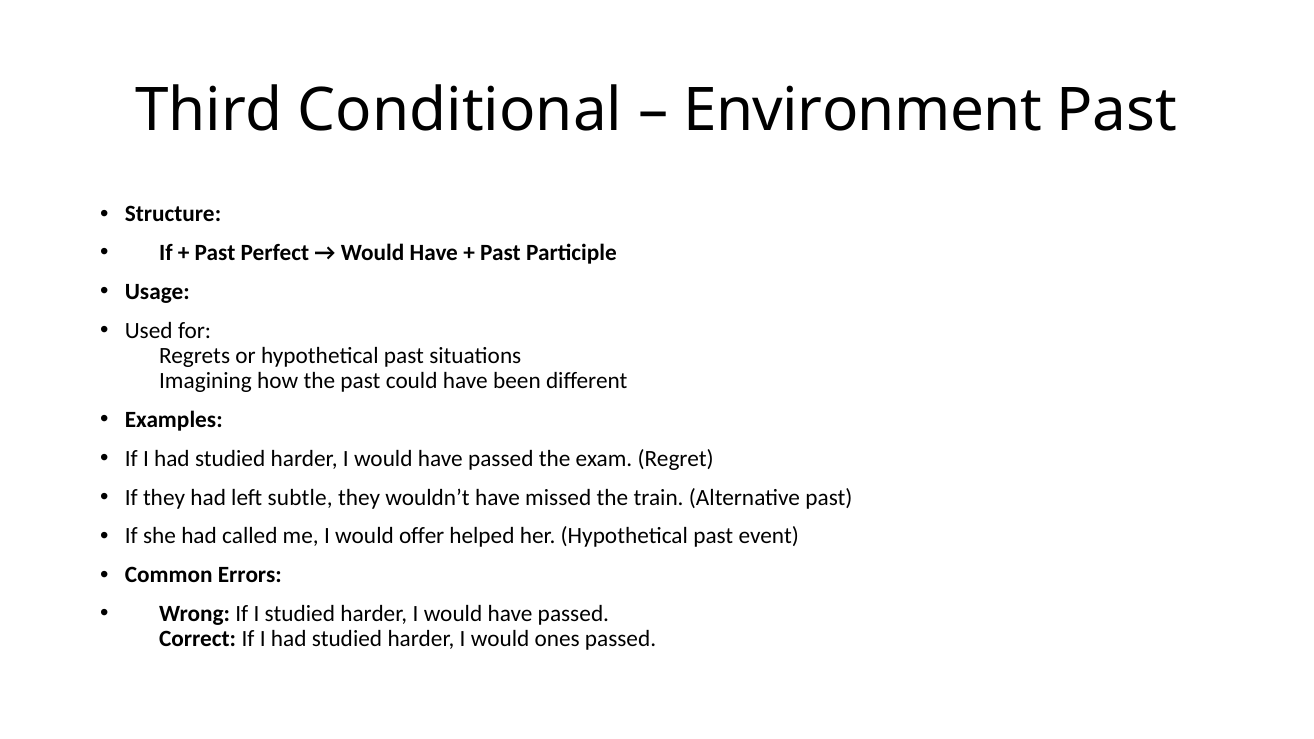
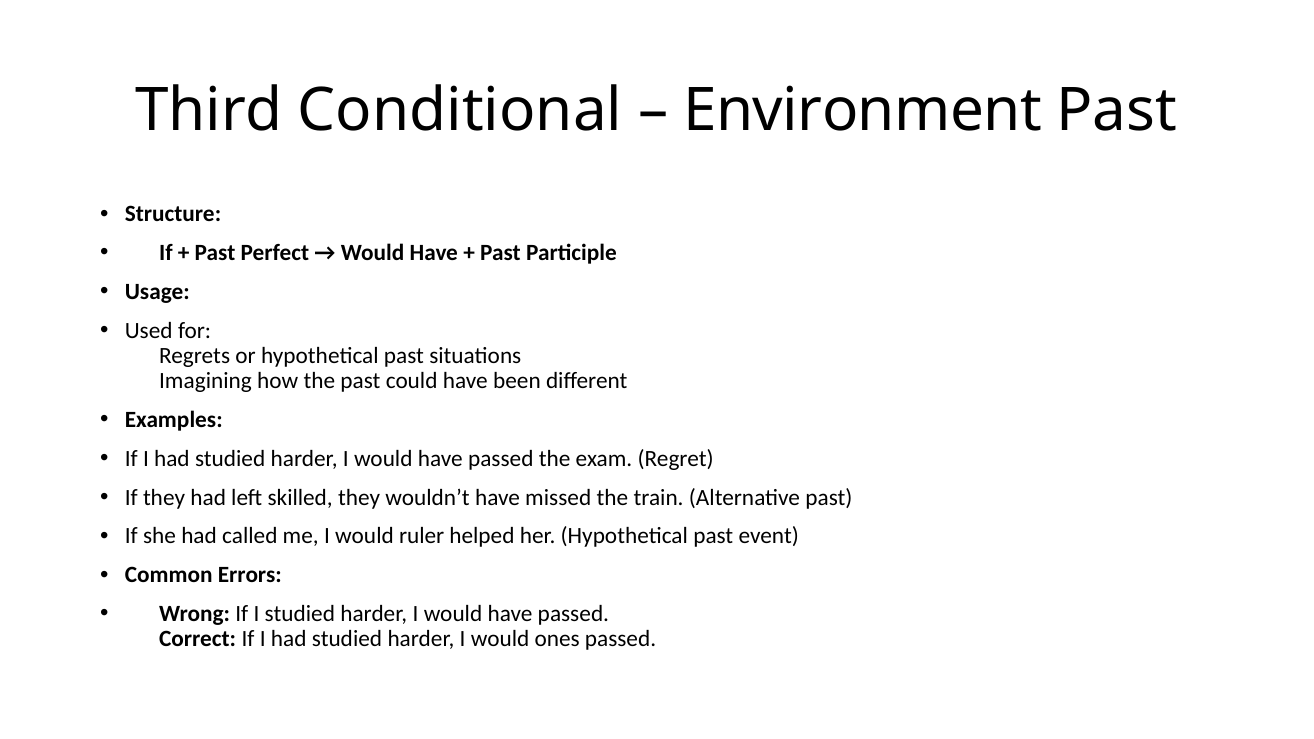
subtle: subtle -> skilled (300, 497)
offer: offer -> ruler (422, 536)
